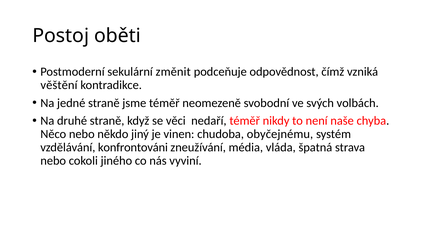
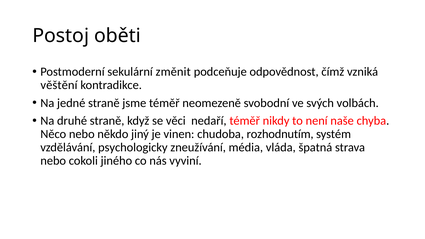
obyčejnému: obyčejnému -> rozhodnutím (280, 134)
konfrontováni: konfrontováni -> psychologicky (133, 148)
